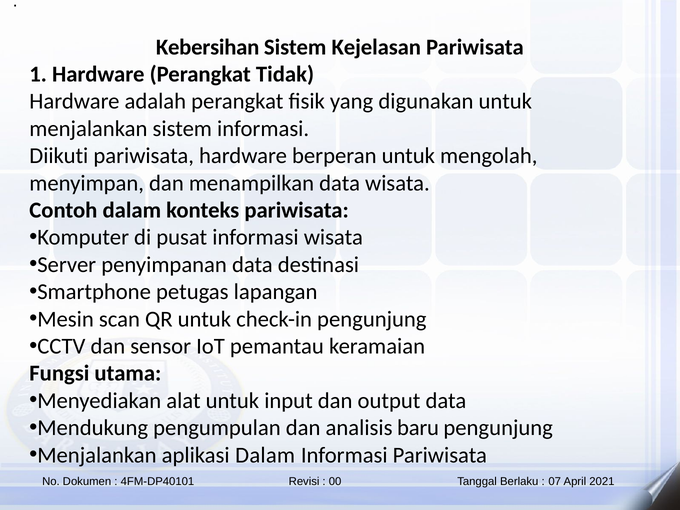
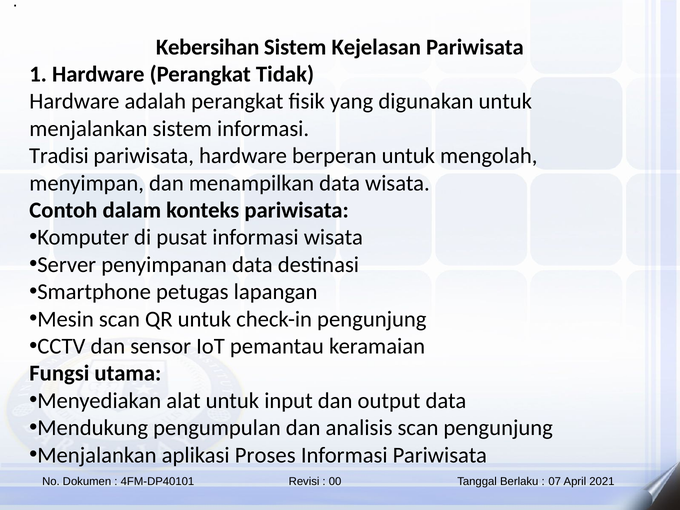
Diikuti: Diikuti -> Tradisi (59, 156)
analisis baru: baru -> scan (418, 428)
aplikasi Dalam: Dalam -> Proses (265, 455)
